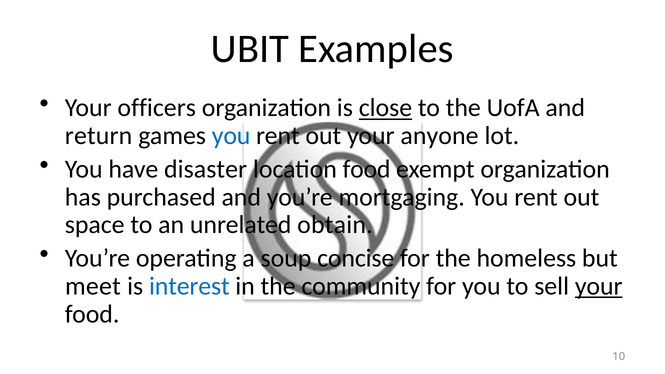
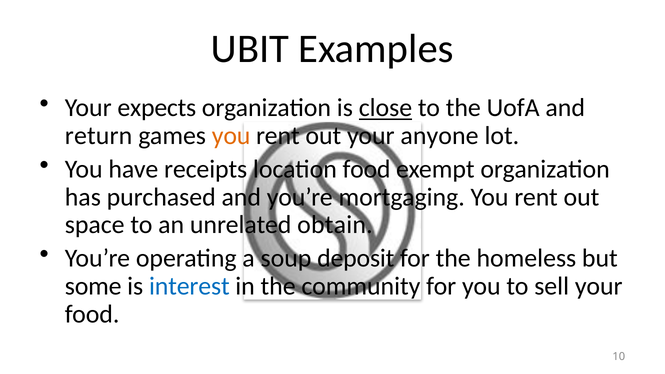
officers: officers -> expects (157, 108)
you colour: blue -> orange (231, 136)
disaster: disaster -> receipts (206, 169)
concise: concise -> deposit (356, 258)
meet: meet -> some (93, 286)
your underline: present -> none (599, 286)
